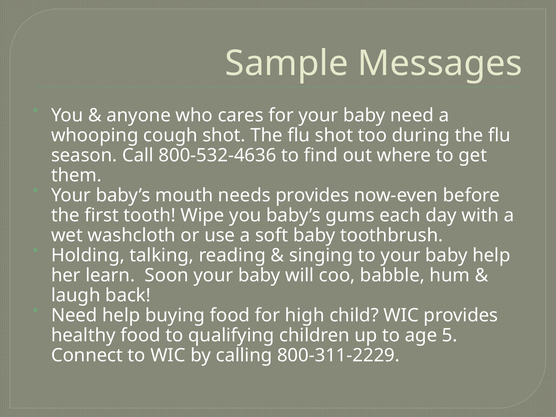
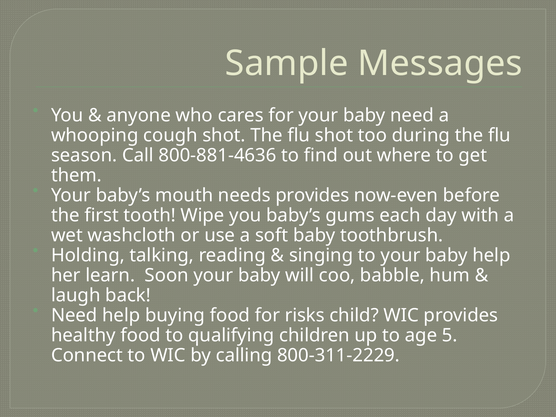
800-532-4636: 800-532-4636 -> 800-881-4636 (217, 155)
high: high -> risks (305, 315)
